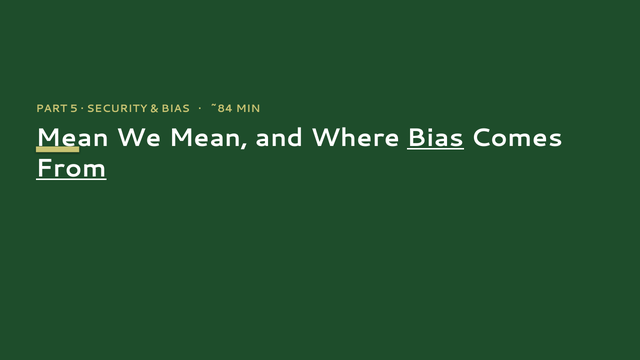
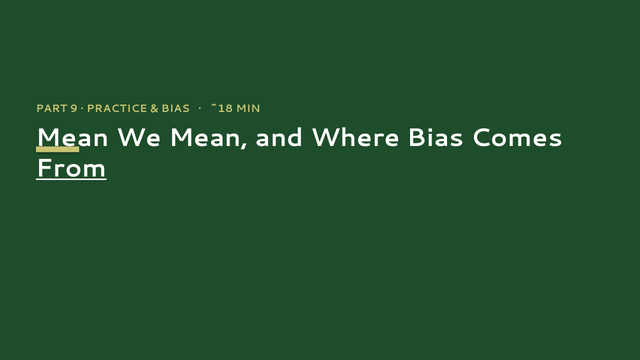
5: 5 -> 9 (74, 109)
SECURITY: SECURITY -> PRACTICE (117, 109)
~84: ~84 -> ~18 (222, 109)
Bias underline: present -> none (435, 138)
